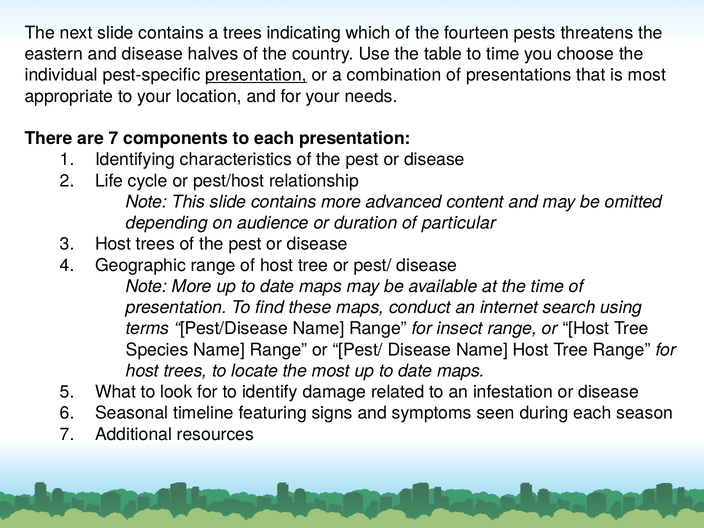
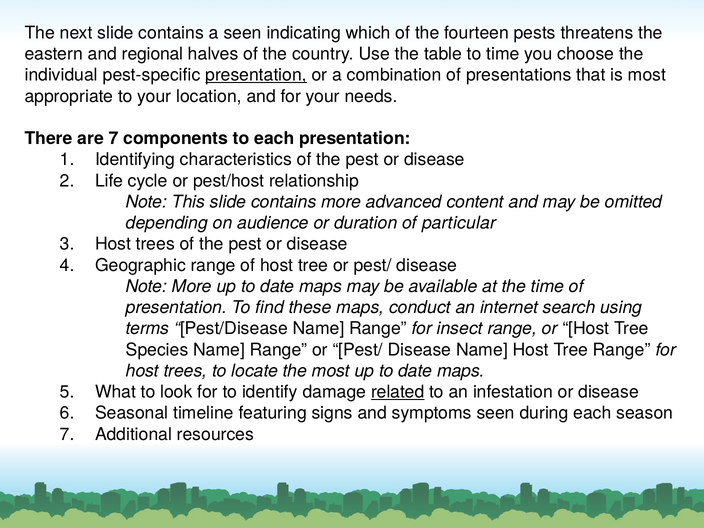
a trees: trees -> seen (243, 33)
and disease: disease -> regional (153, 54)
related underline: none -> present (398, 392)
